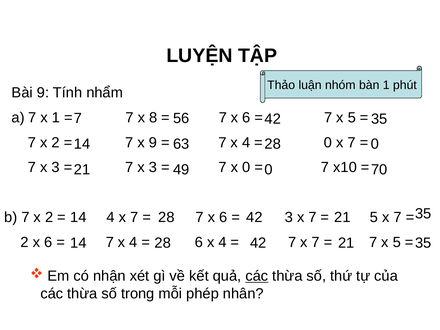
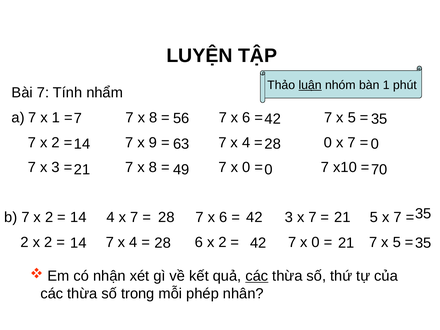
luận underline: none -> present (310, 85)
Bài 9: 9 -> 7 (43, 93)
3: 3 -> 8 (153, 167)
2 x 6: 6 -> 2 (48, 242)
6 x 4: 4 -> 2 (223, 242)
7: 7 -> 0 (316, 242)
